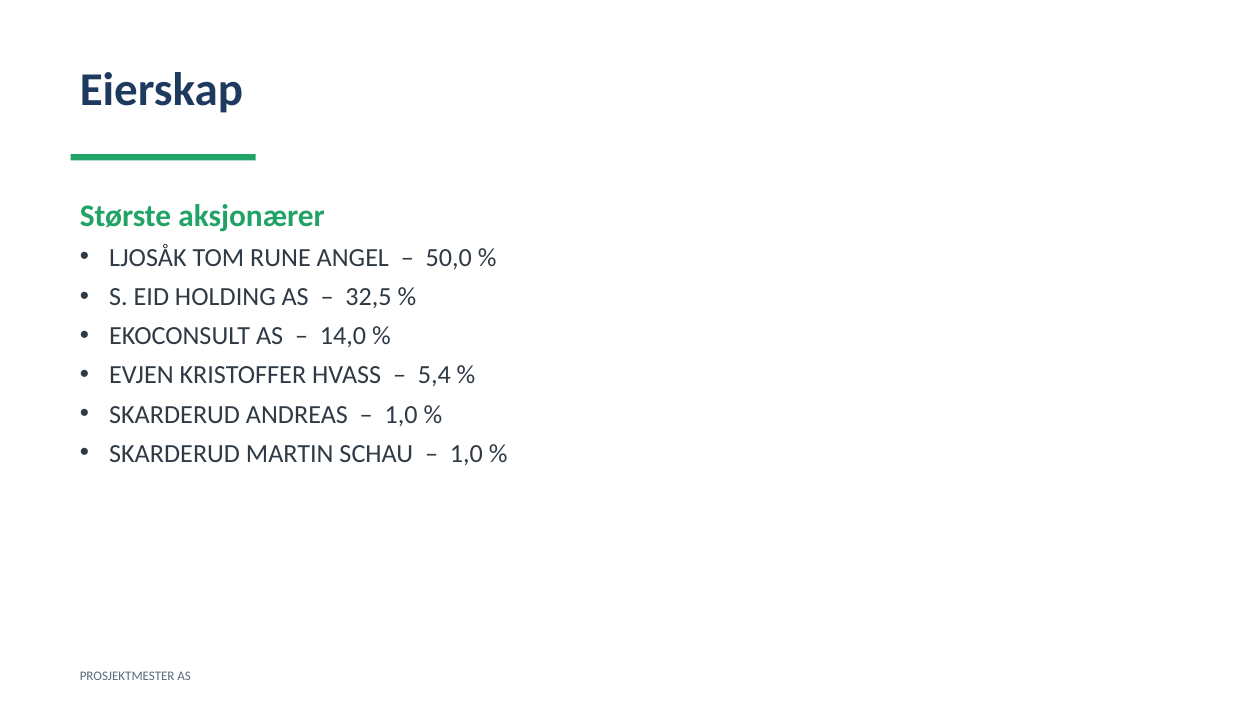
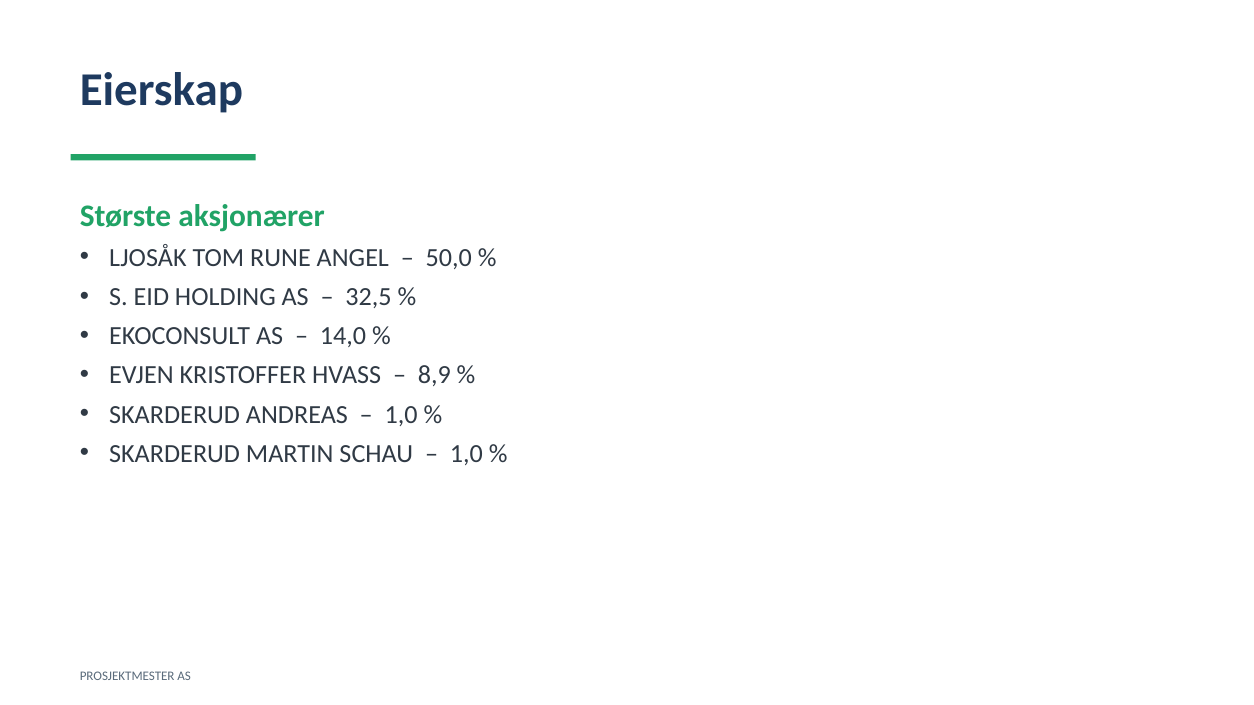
5,4: 5,4 -> 8,9 (434, 375)
